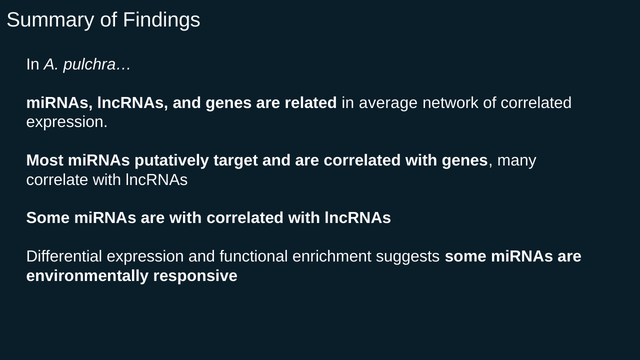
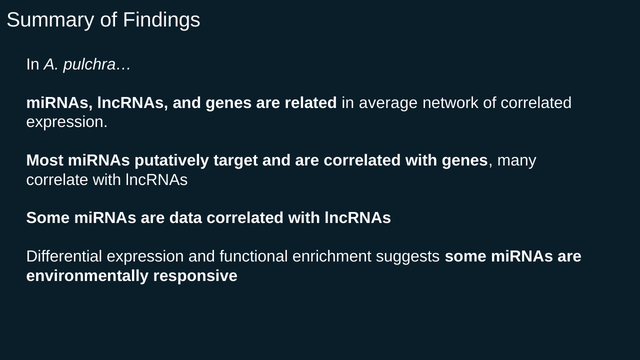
are with: with -> data (186, 218)
